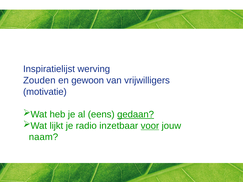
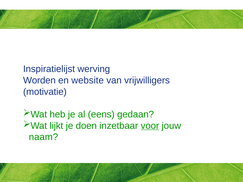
Zouden: Zouden -> Worden (39, 81)
gewoon: gewoon -> website (88, 81)
gedaan underline: present -> none (136, 115)
radio: radio -> doen (86, 126)
